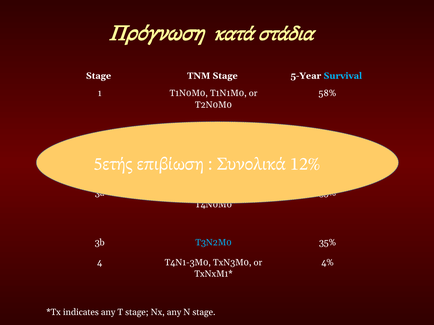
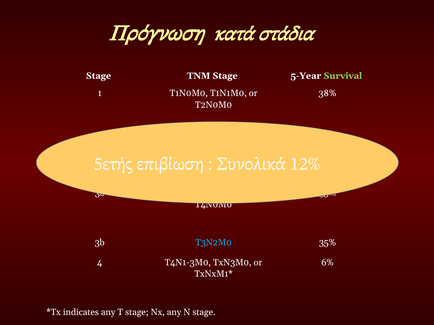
Survival colour: light blue -> light green (343, 76)
58%: 58% -> 38% (327, 93)
4%: 4% -> 6% (328, 263)
